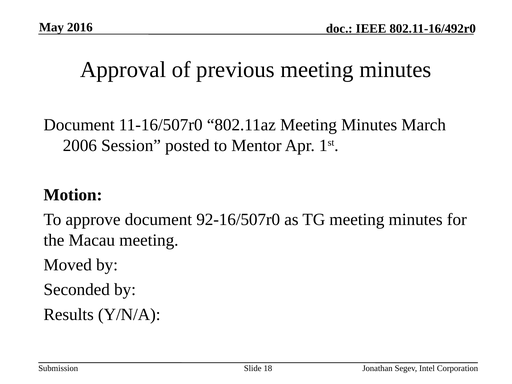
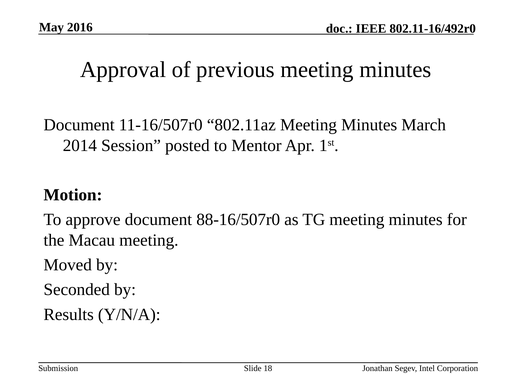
2006: 2006 -> 2014 (80, 145)
92-16/507r0: 92-16/507r0 -> 88-16/507r0 (238, 220)
